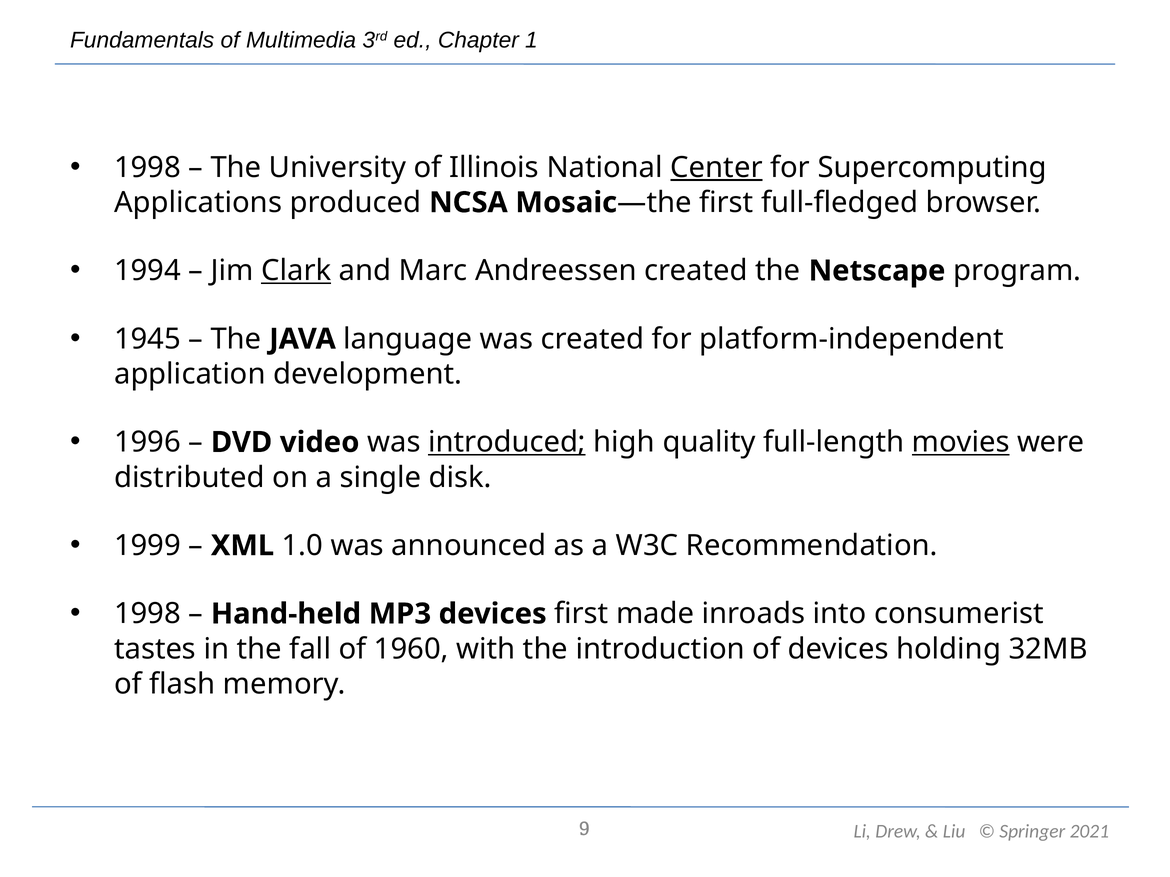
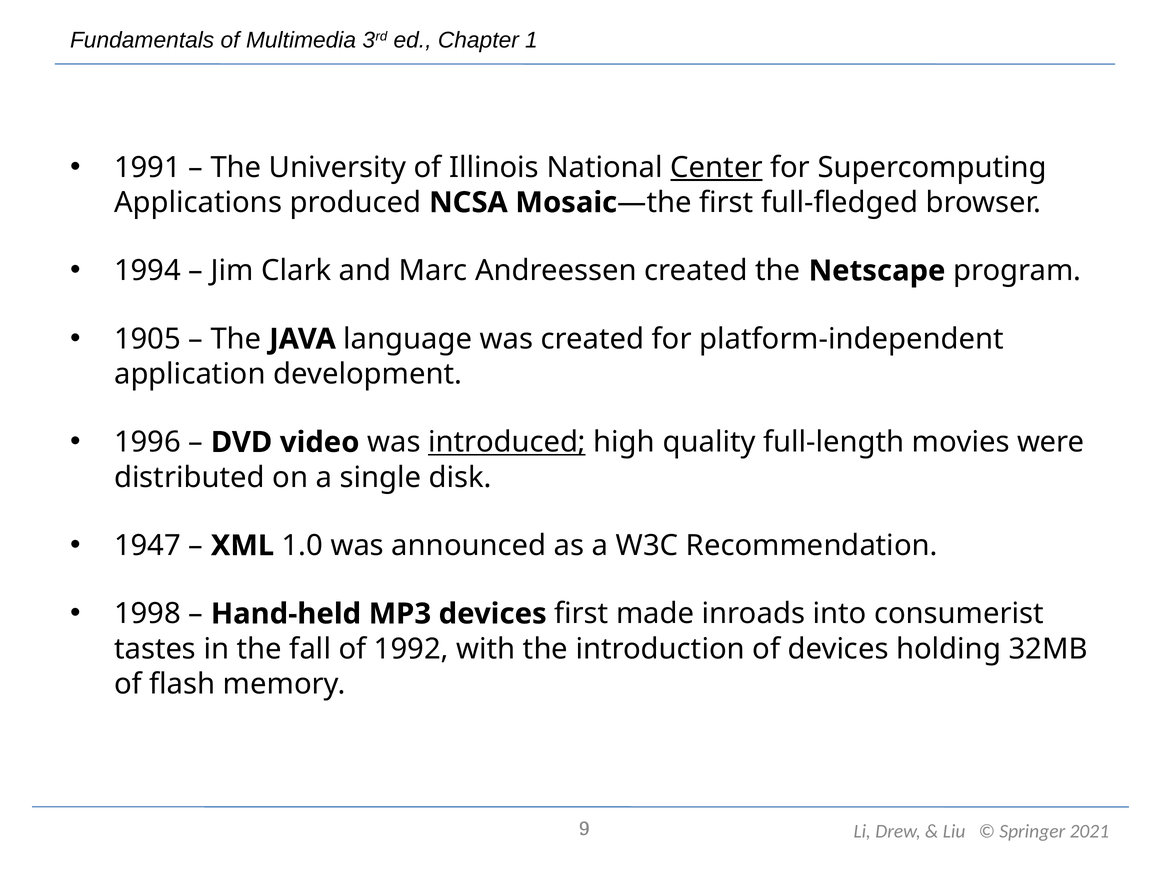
1998: 1998 -> 1991 (148, 168)
Clark underline: present -> none (296, 271)
1945: 1945 -> 1905 (148, 339)
movies underline: present -> none (961, 443)
1999: 1999 -> 1947 (148, 546)
1960: 1960 -> 1992 (411, 649)
